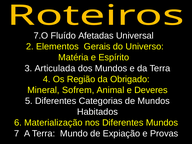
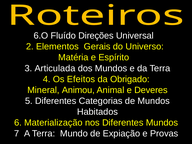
7.O: 7.O -> 6.O (41, 36)
Afetadas: Afetadas -> Direções (96, 36)
Região: Região -> Efeitos (81, 79)
Sofrem: Sofrem -> Animou (78, 90)
